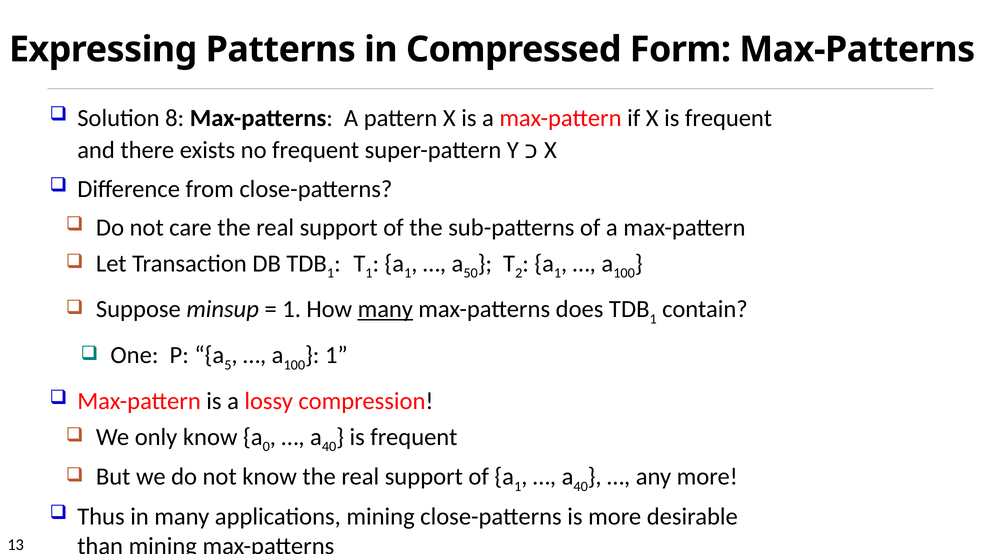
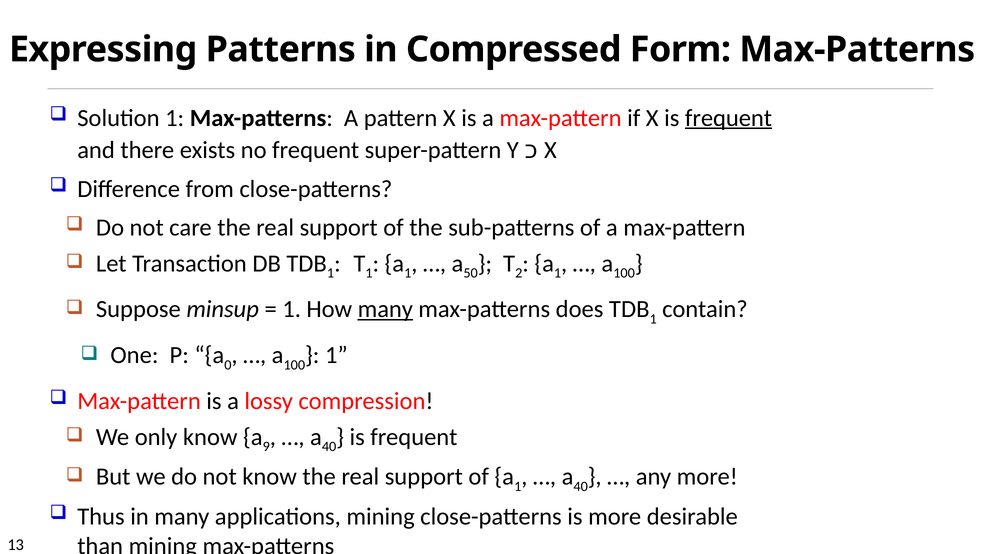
Solution 8: 8 -> 1 (175, 118)
frequent underline: none -> present (728, 118)
5: 5 -> 0 (228, 365)
0: 0 -> 9 (266, 446)
